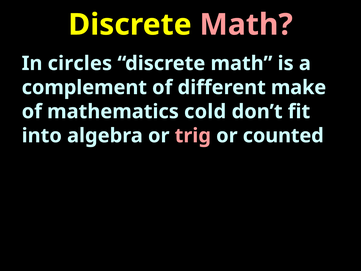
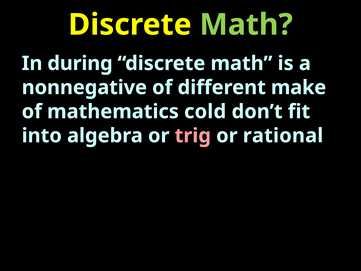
Math colour: pink -> light green (246, 25)
circles: circles -> during (80, 63)
complement: complement -> nonnegative (84, 87)
counted: counted -> rational (283, 136)
